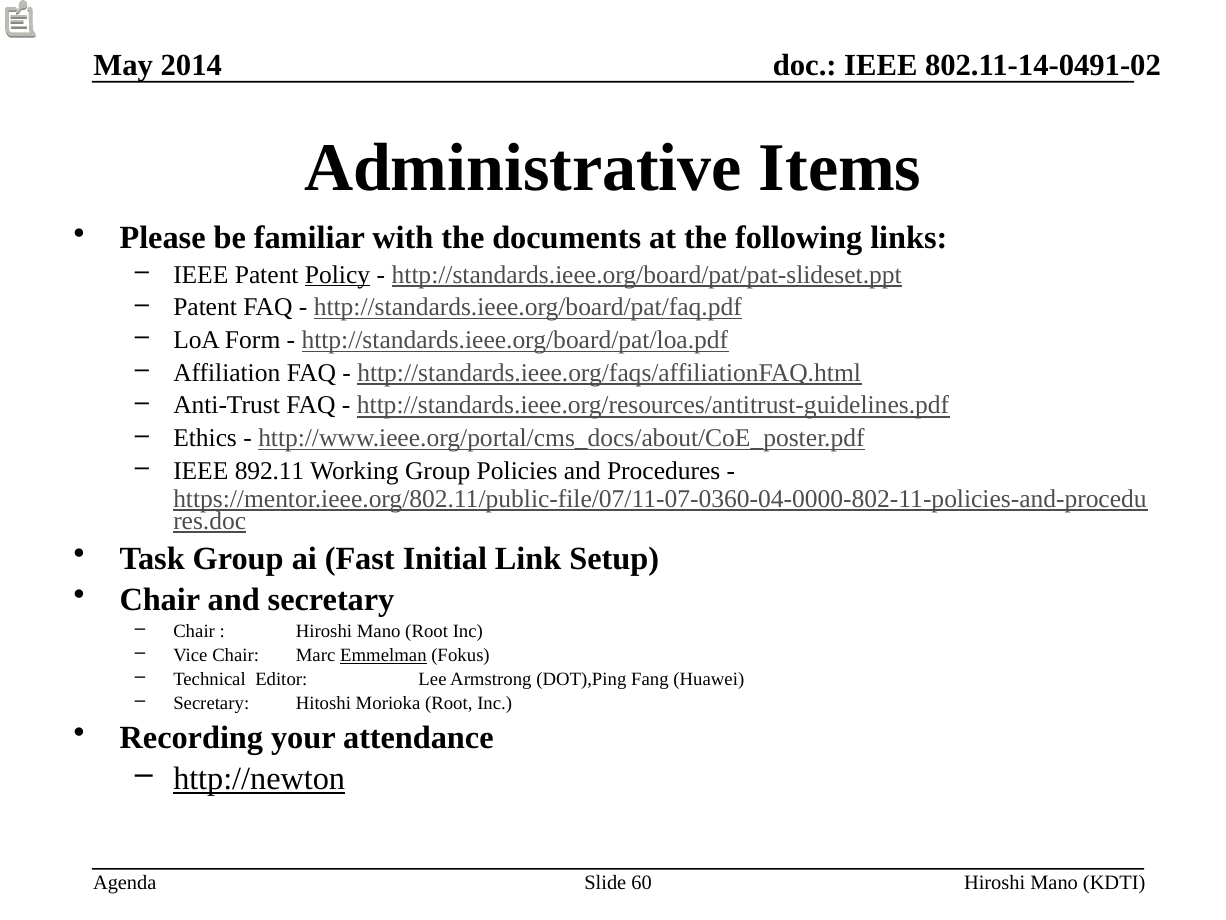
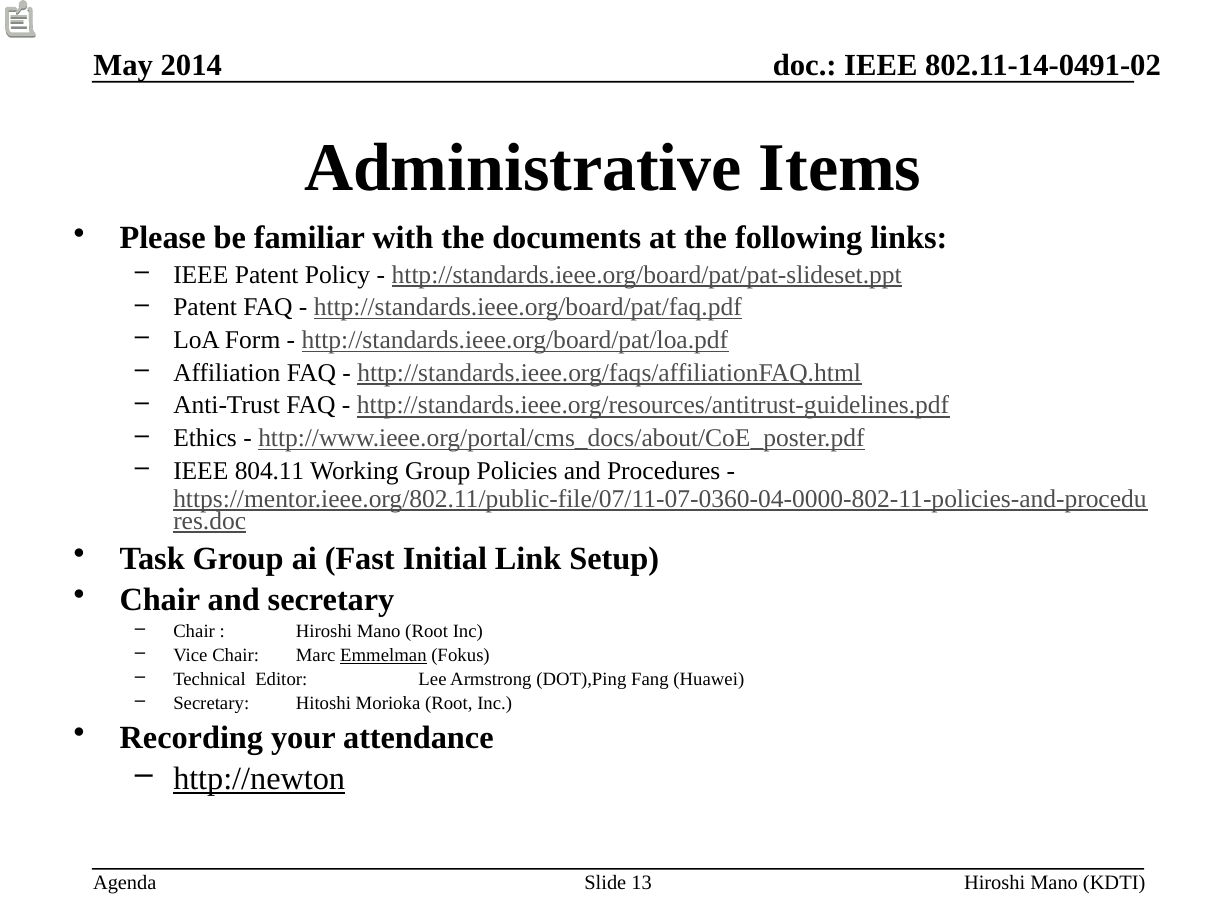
Policy underline: present -> none (338, 274)
892.11: 892.11 -> 804.11 (270, 471)
60: 60 -> 13 (642, 882)
